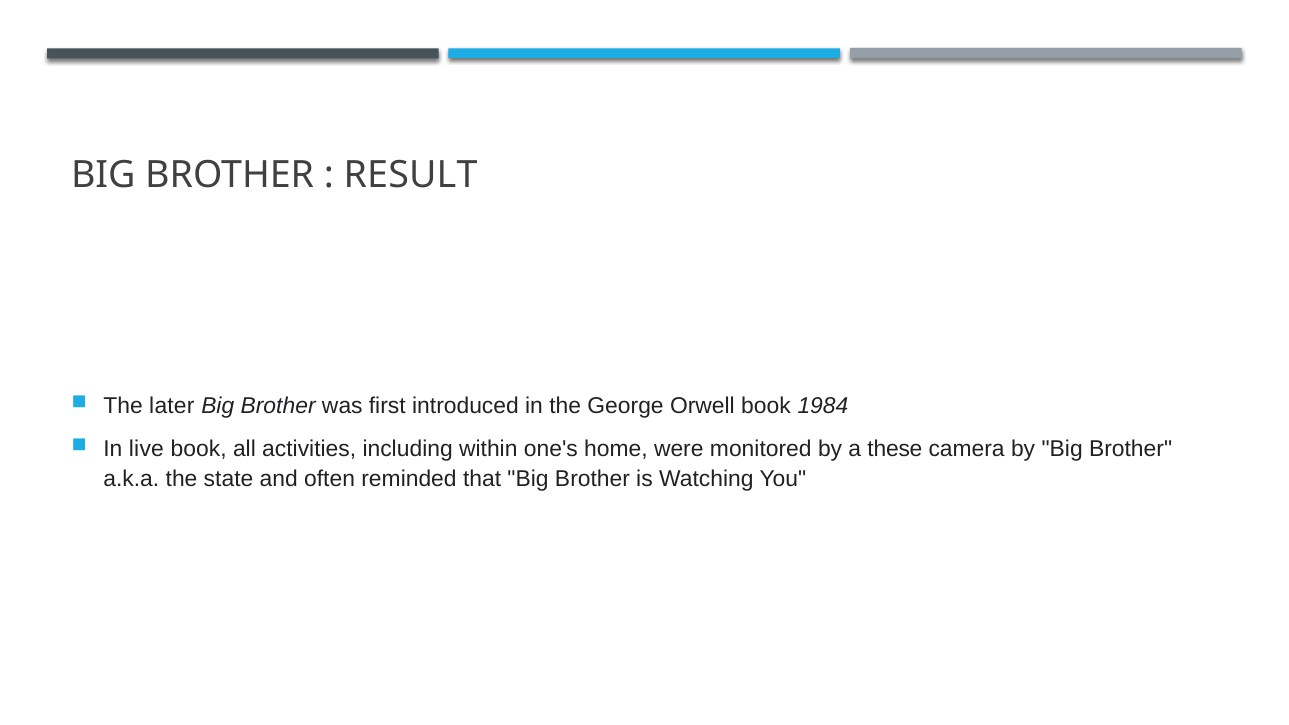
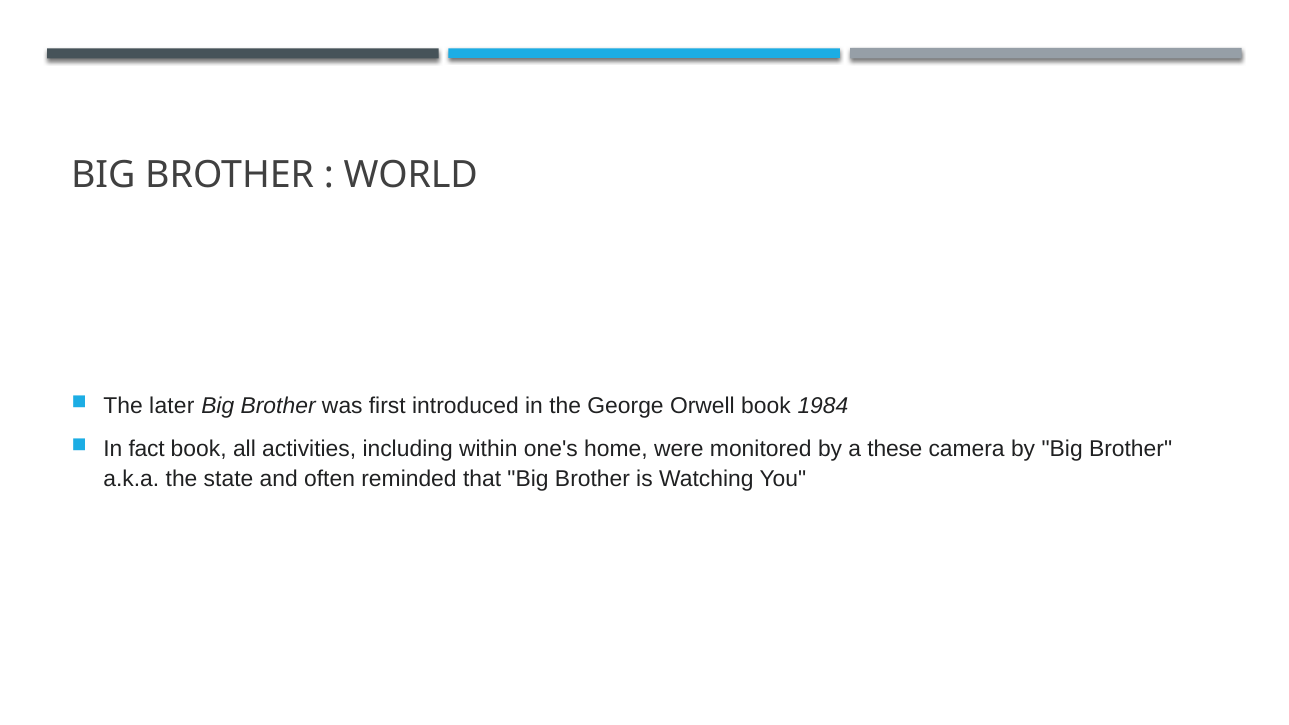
RESULT: RESULT -> WORLD (411, 175)
live: live -> fact (147, 449)
